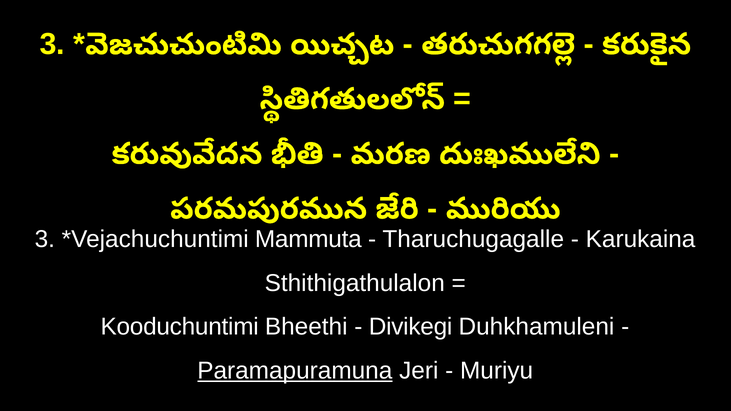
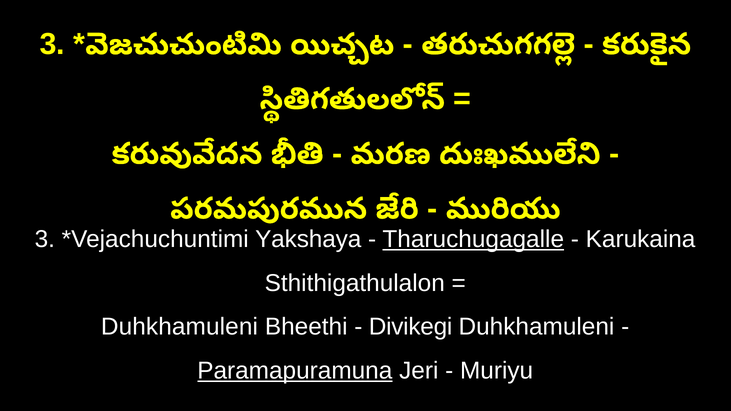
Mammuta: Mammuta -> Yakshaya (308, 239)
Tharuchugagalle underline: none -> present (473, 239)
Kooduchuntimi: Kooduchuntimi -> Duhkhamuleni (179, 327)
